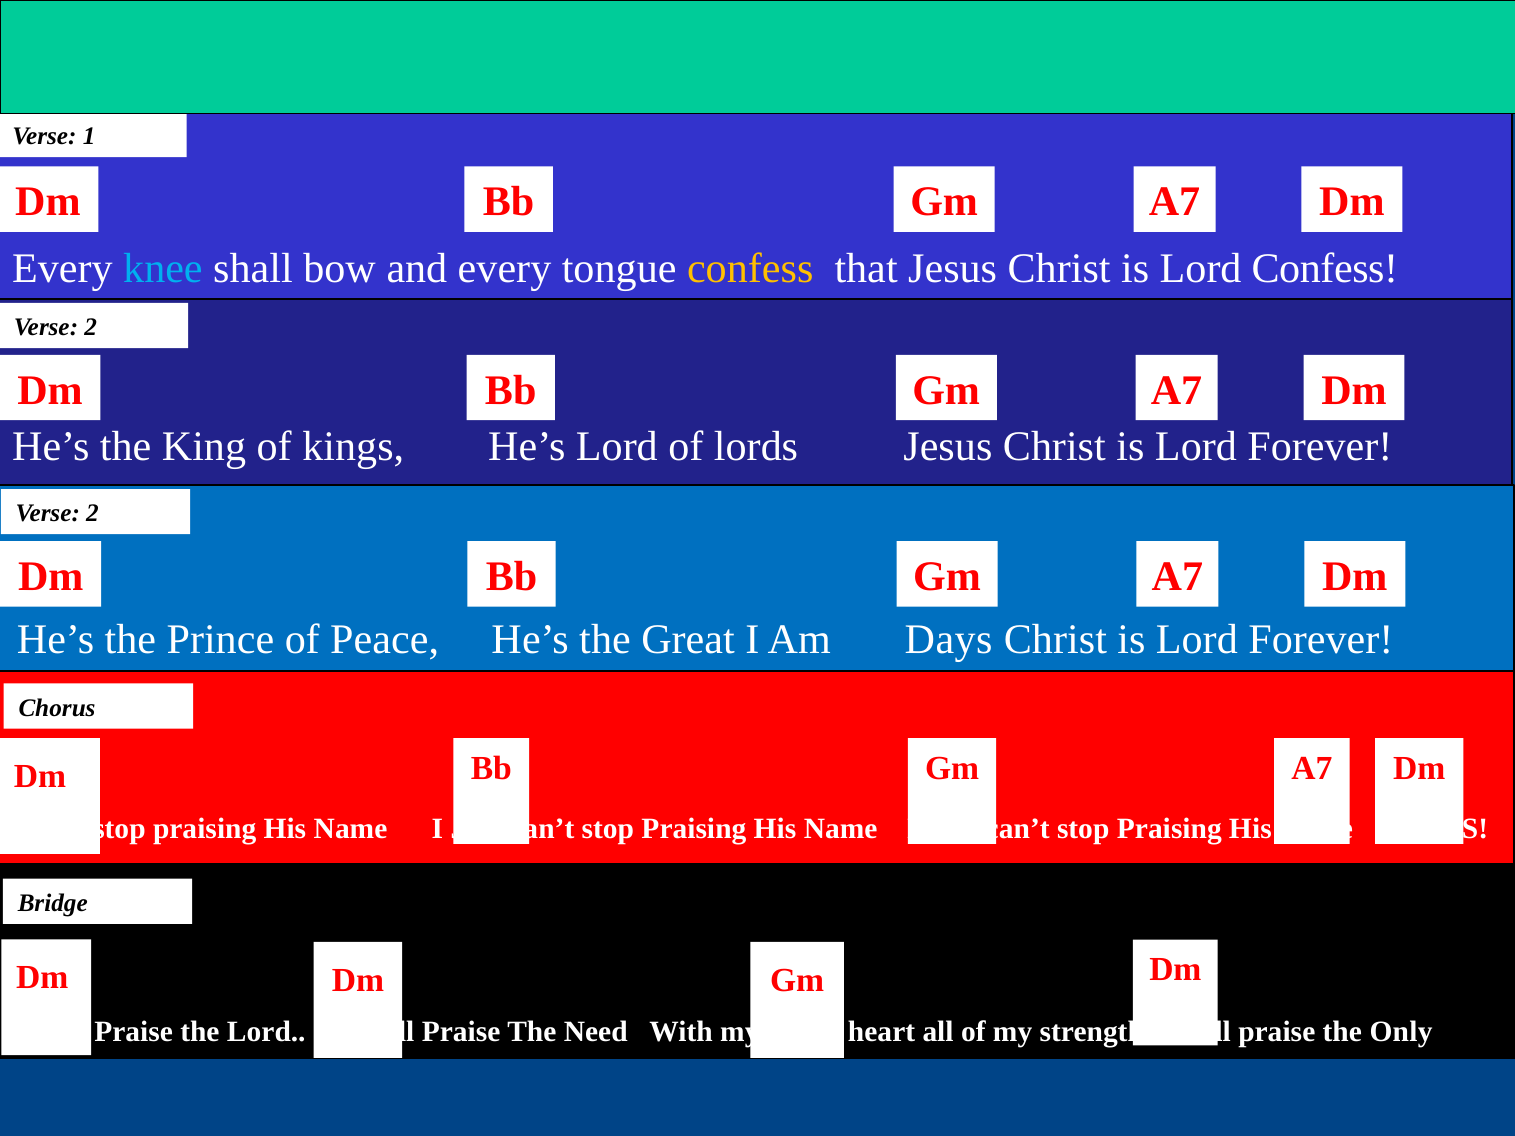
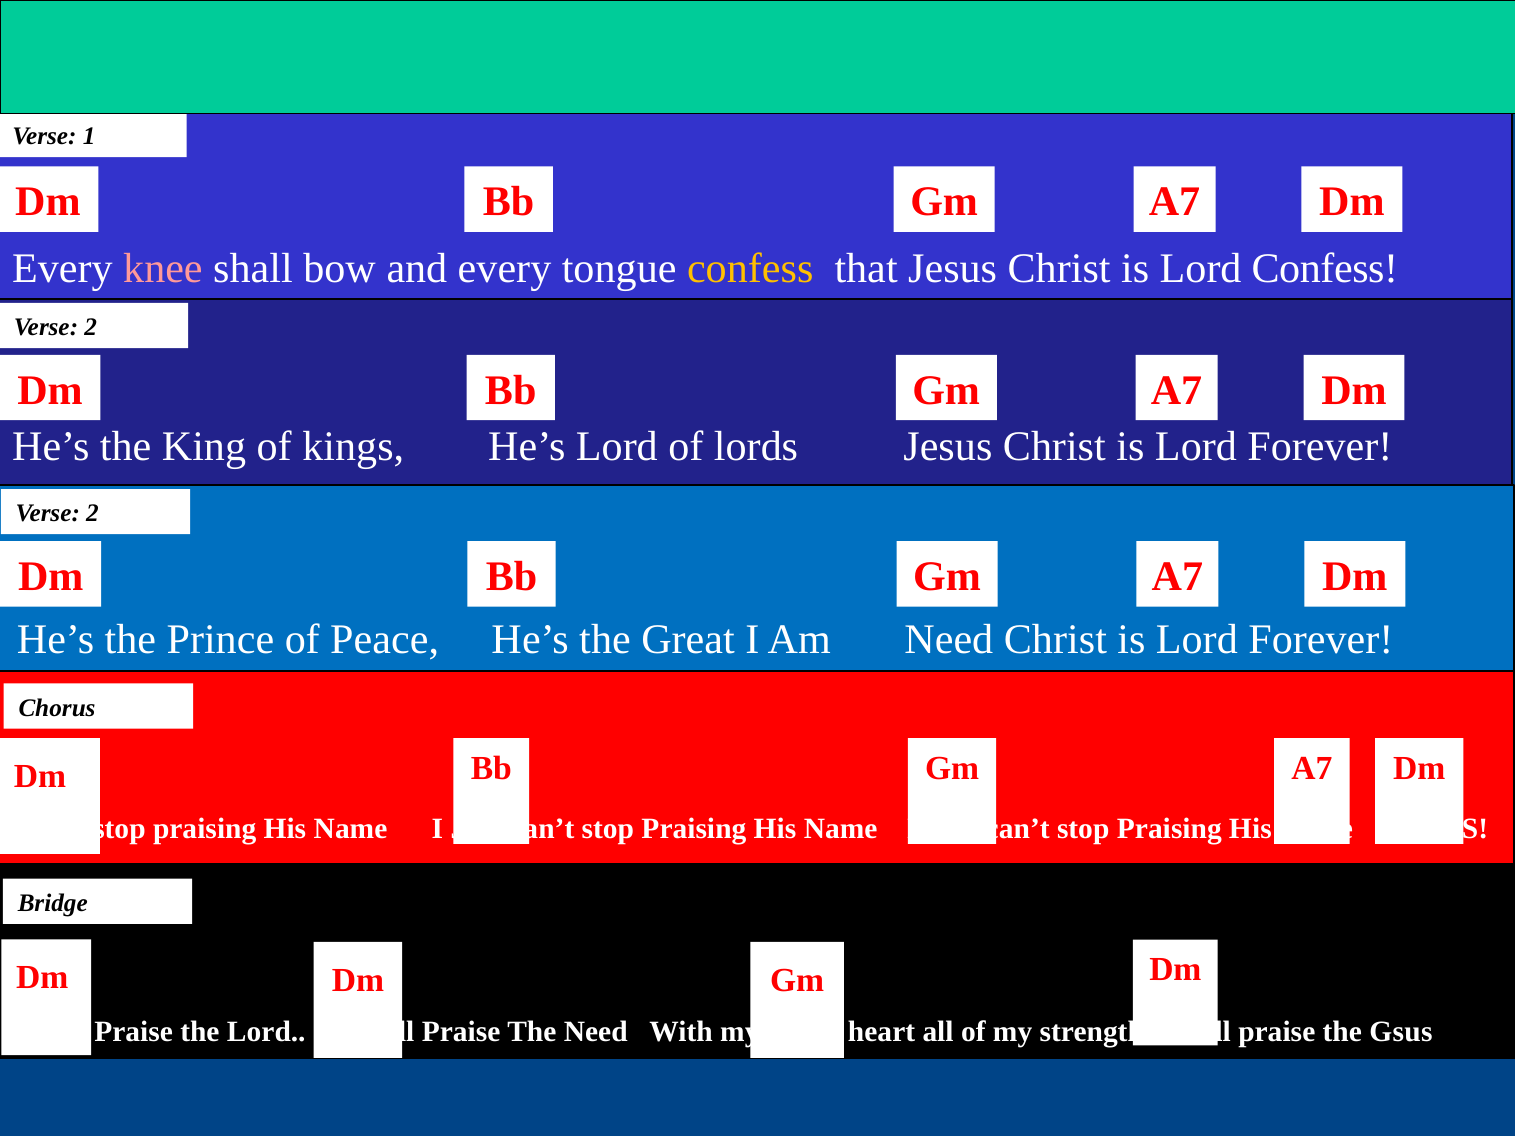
knee colour: light blue -> pink (163, 268)
Am Days: Days -> Need (949, 640)
Only: Only -> Gsus (1401, 1032)
